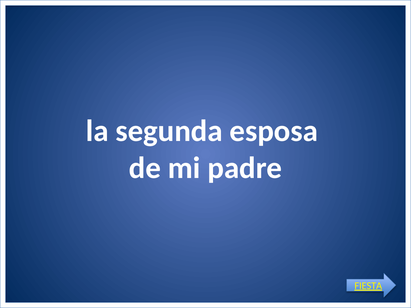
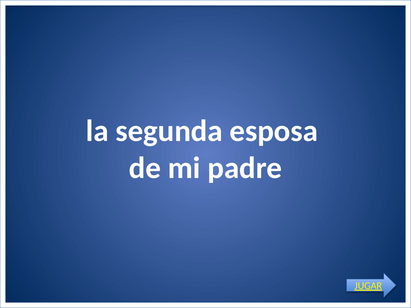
FIESTA: FIESTA -> JUGAR (368, 286)
